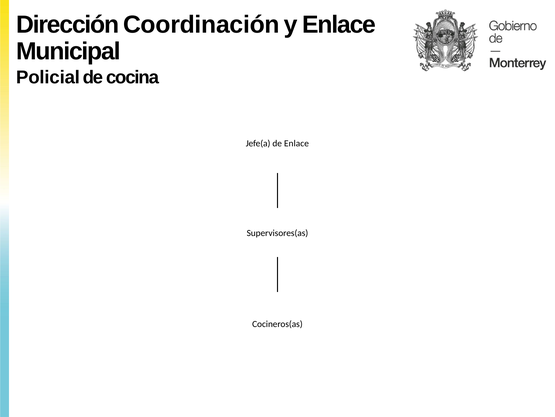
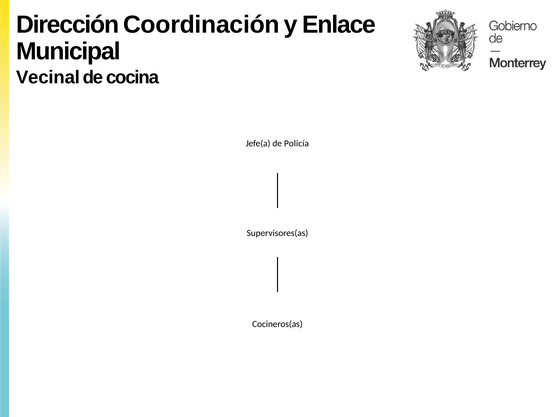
Policial: Policial -> Vecinal (48, 77)
de Enlace: Enlace -> Policía (296, 143)
